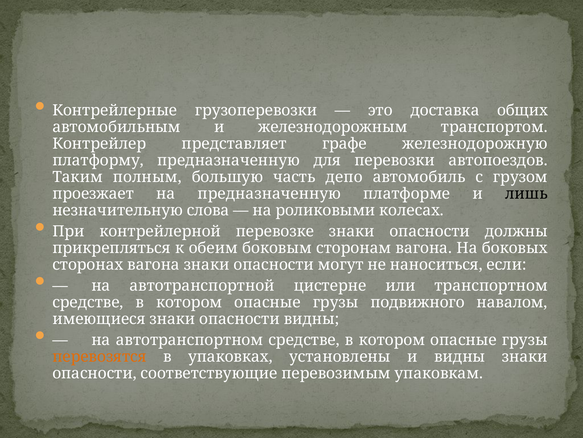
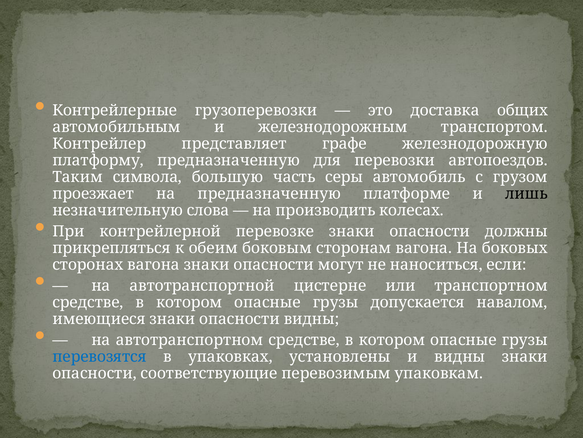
полным: полным -> символа (147, 177)
депо: депо -> серы (344, 177)
роликовыми: роликовыми -> производить (325, 210)
подвижного: подвижного -> допускается (417, 302)
перевозятся colour: orange -> blue (99, 356)
